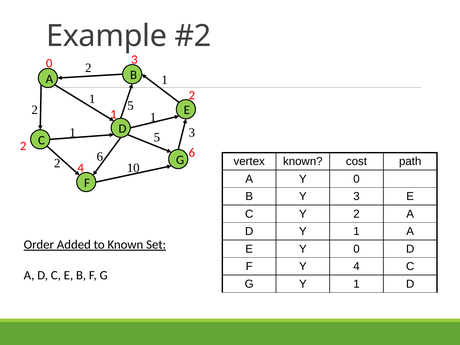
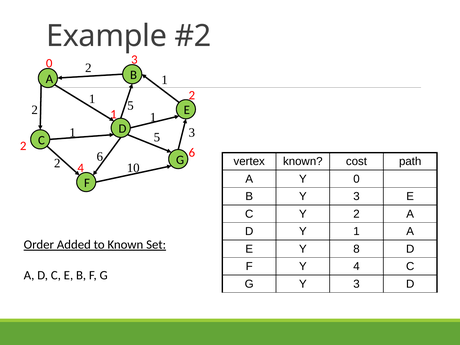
E Y 0: 0 -> 8 (357, 249)
G Y 1: 1 -> 3 (357, 284)
